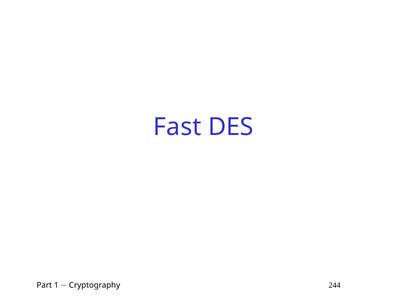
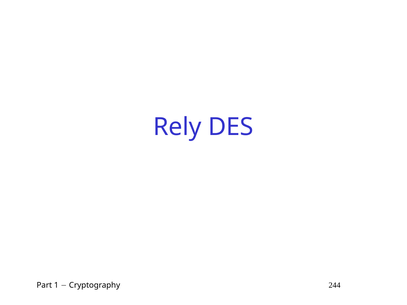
Fast: Fast -> Rely (177, 127)
